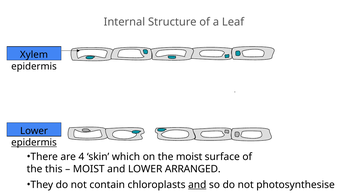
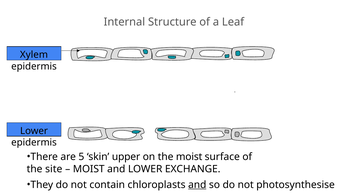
epidermis underline: present -> none (34, 142)
4: 4 -> 5 (81, 157)
which: which -> upper (126, 157)
this: this -> site (54, 169)
ARRANGED: ARRANGED -> EXCHANGE (193, 169)
